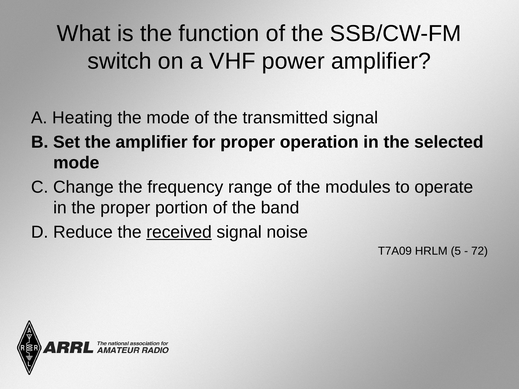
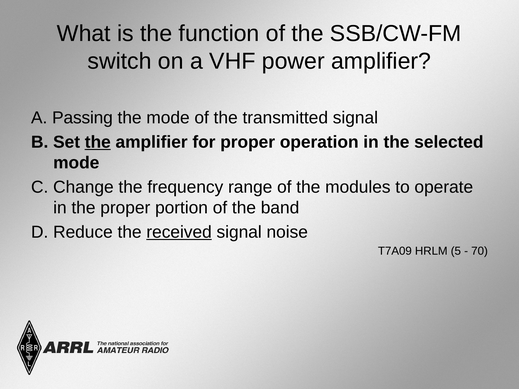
Heating: Heating -> Passing (83, 118)
the underline: none -> present (98, 142)
72: 72 -> 70 (480, 251)
